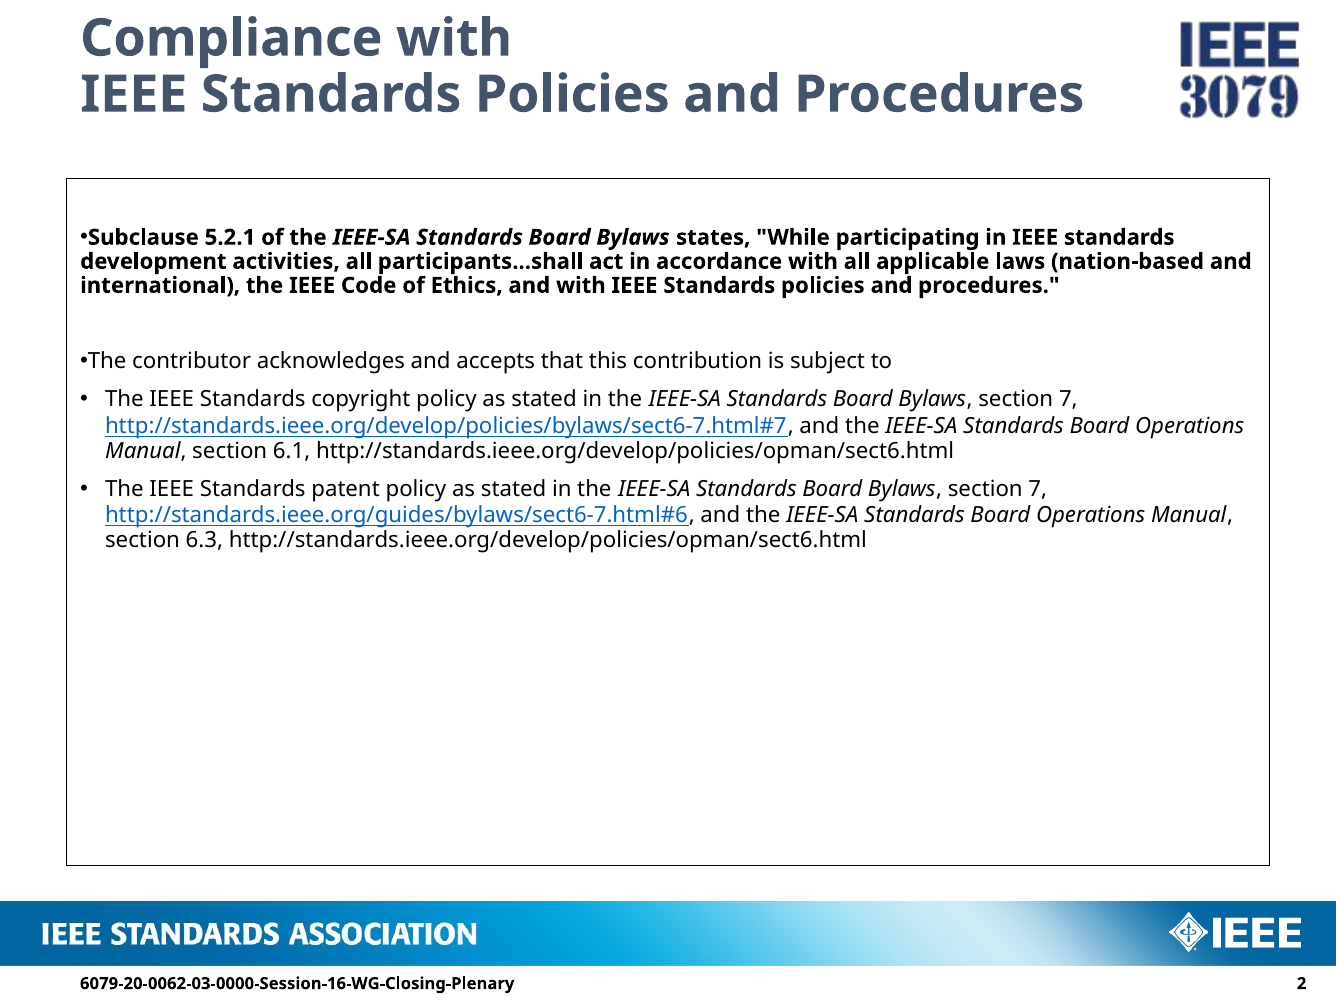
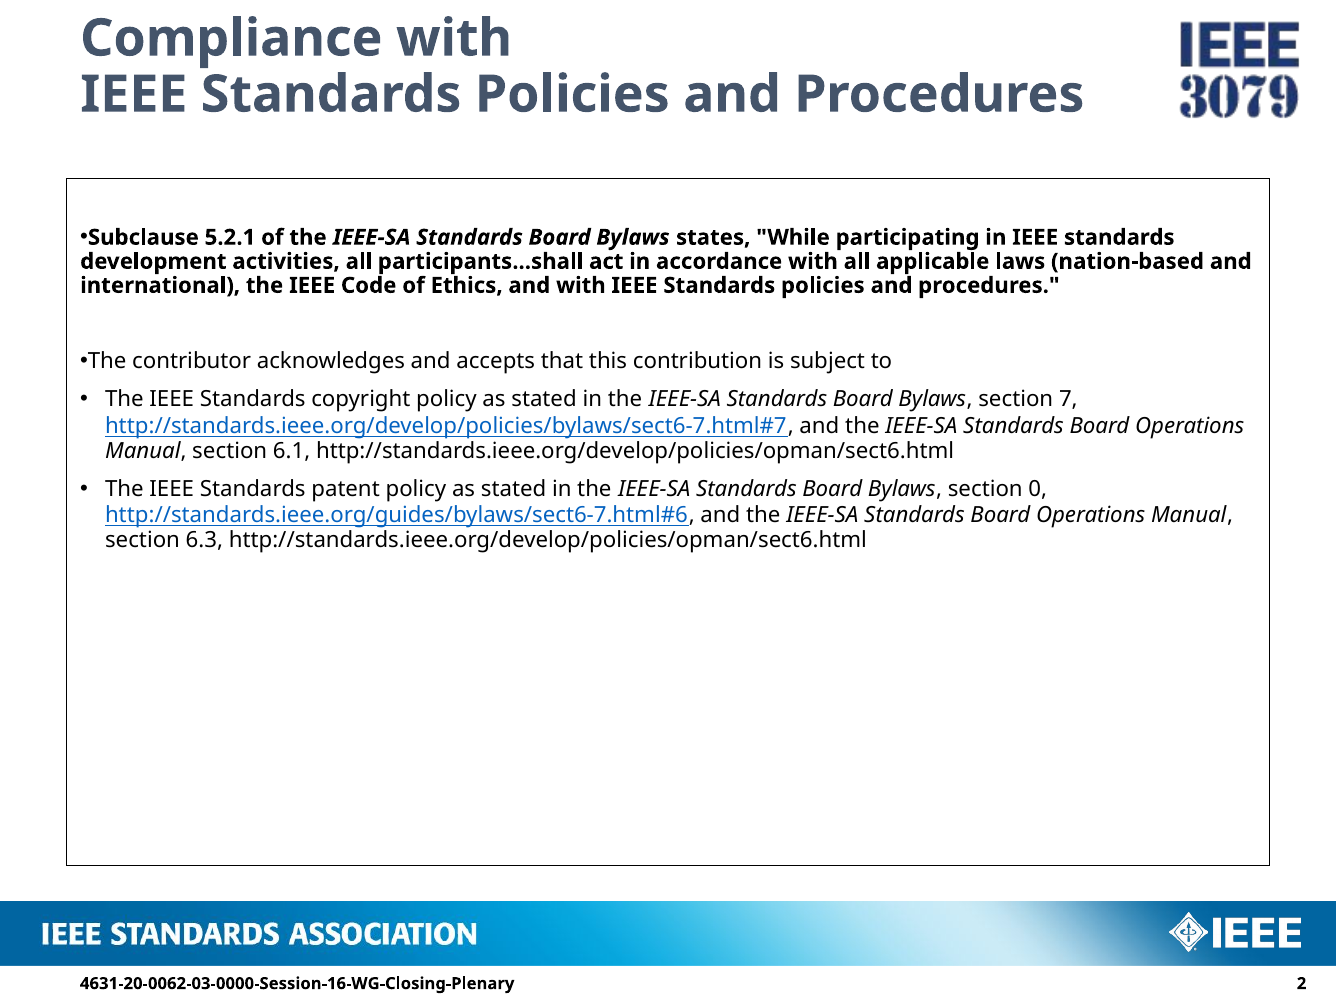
7: 7 -> 0 (1038, 489)
6079-20-0062-03-0000-Session-16-WG-Closing-Plenary: 6079-20-0062-03-0000-Session-16-WG-Closing-Plenary -> 4631-20-0062-03-0000-Session-16-WG-Closing-Plenary (297, 984)
